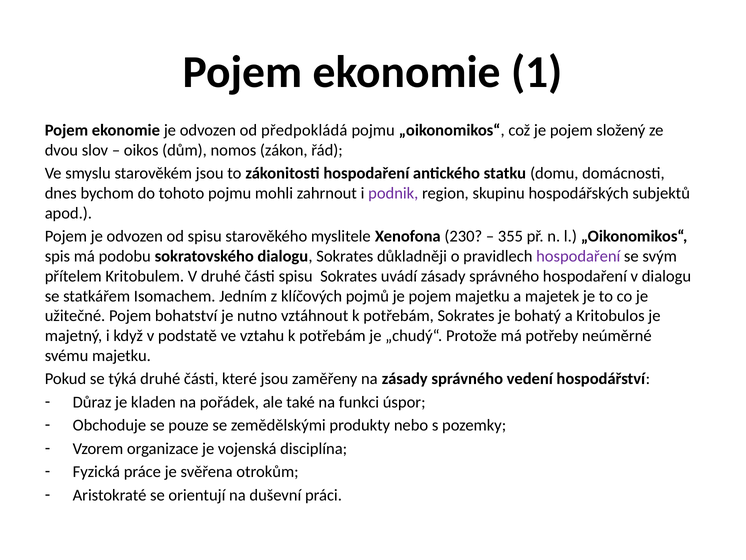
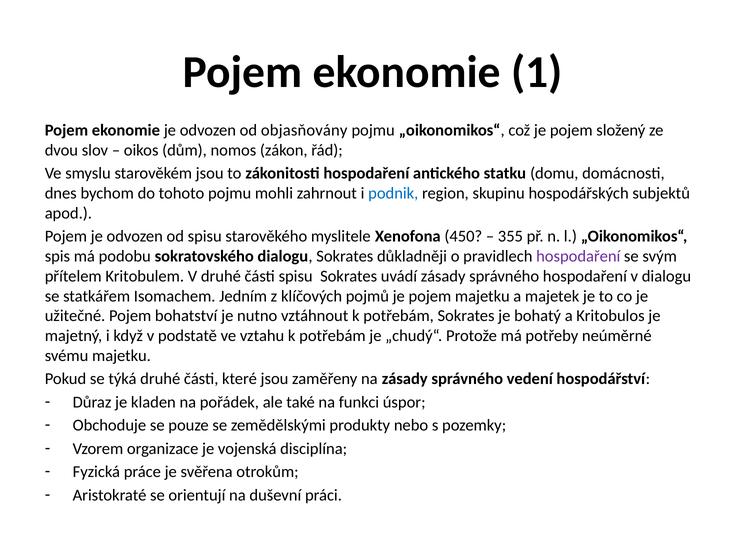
předpokládá: předpokládá -> objasňovány (304, 130)
podnik colour: purple -> blue (393, 193)
230: 230 -> 450 (463, 236)
